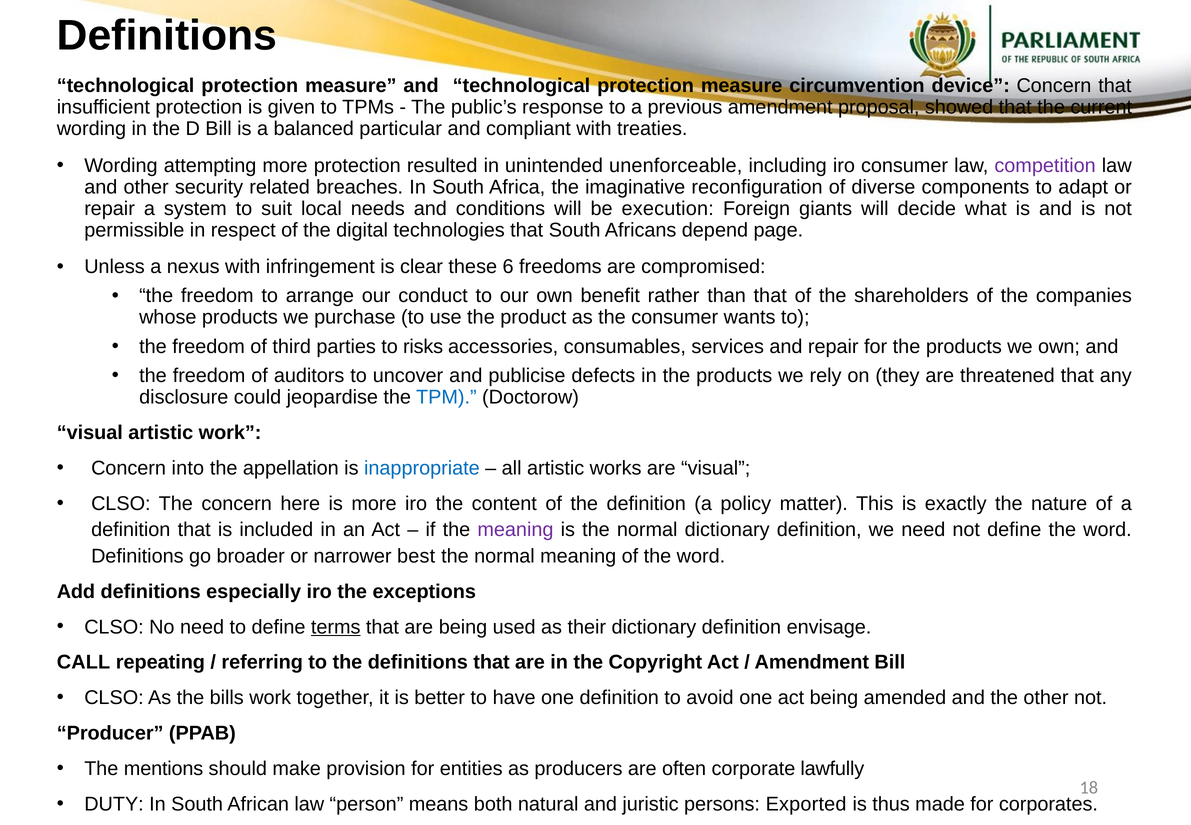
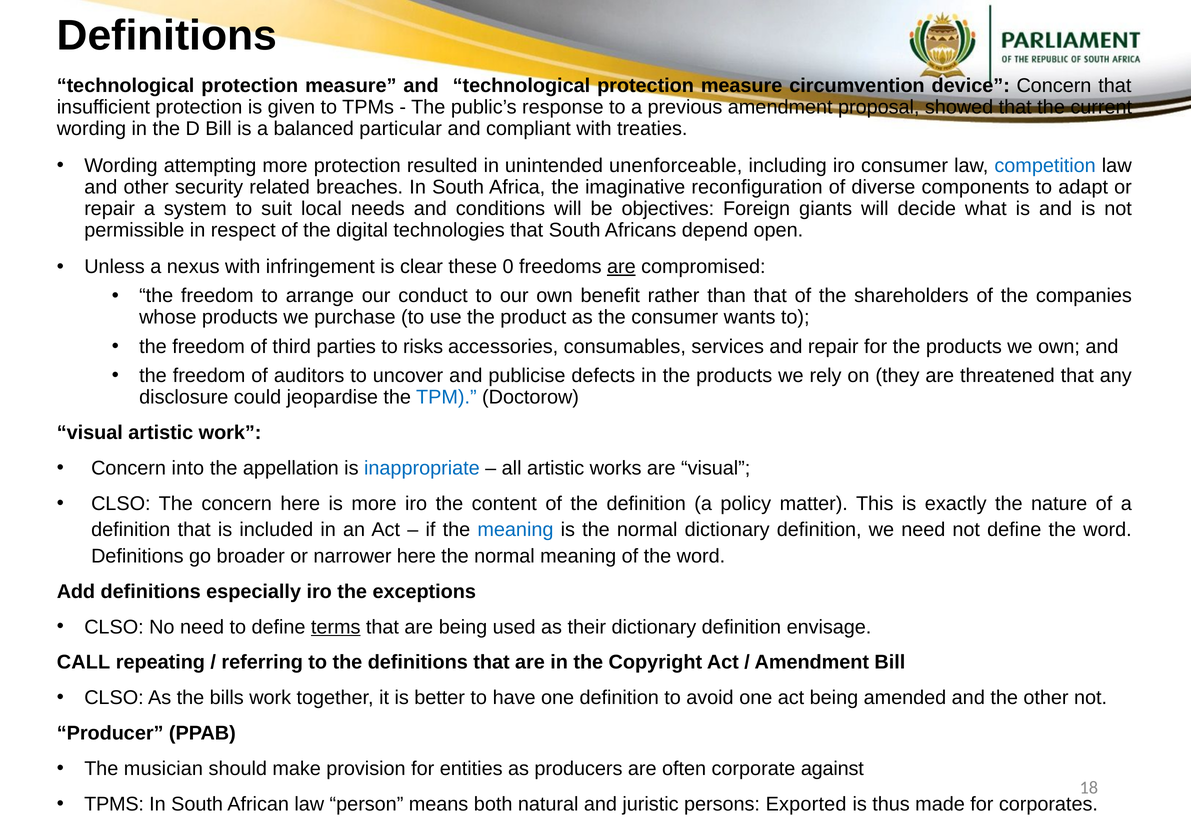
competition colour: purple -> blue (1045, 165)
execution: execution -> objectives (668, 208)
page: page -> open (778, 230)
6: 6 -> 0 (508, 267)
are underline: none -> present (621, 267)
meaning colour: purple -> blue (515, 530)
narrower best: best -> here (416, 556)
mentions: mentions -> musician (163, 768)
lawfully: lawfully -> against (832, 768)
DUTY: DUTY -> TPMS (114, 804)
